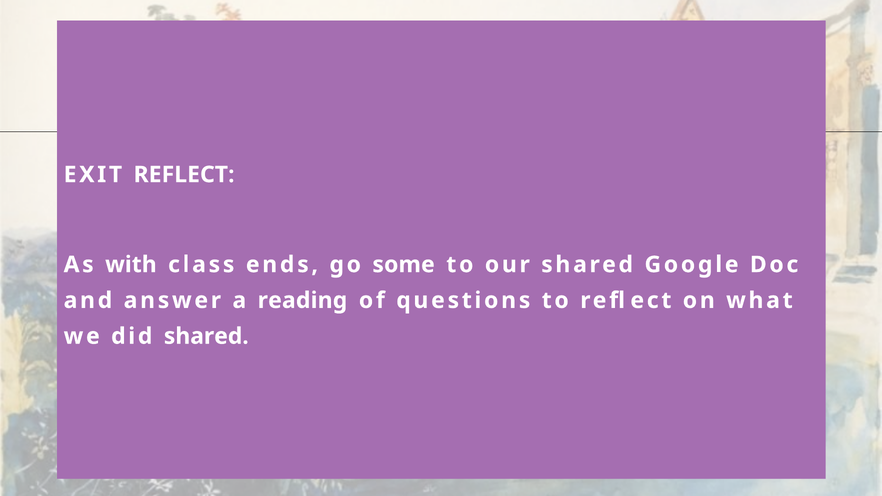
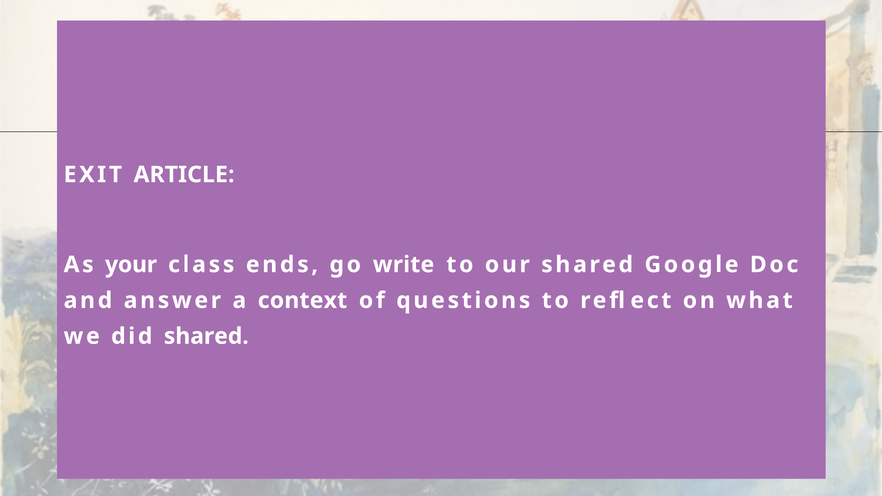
EXIT REFLECT: REFLECT -> ARTICLE (184, 175)
with: with -> your (131, 265)
some: some -> write (404, 265)
reading: reading -> context (302, 300)
